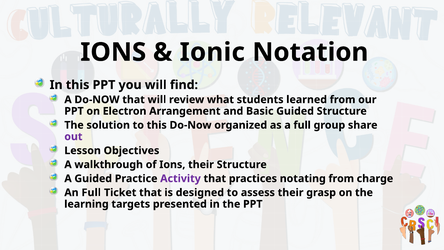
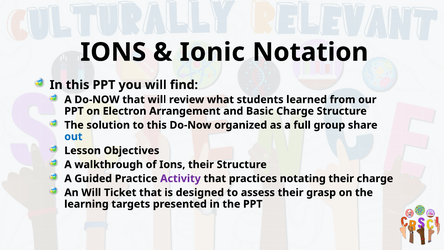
Basic Guided: Guided -> Charge (295, 111)
out colour: purple -> blue (73, 136)
notating from: from -> their (341, 178)
An Full: Full -> Will (91, 192)
